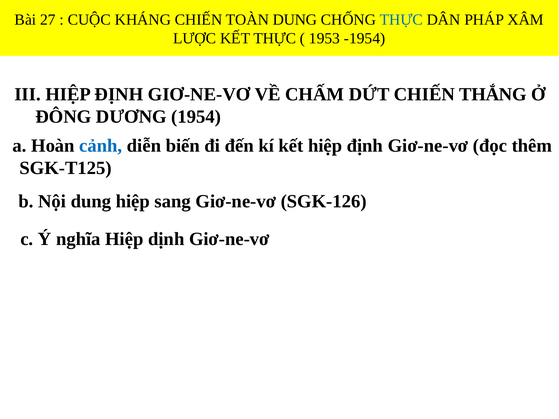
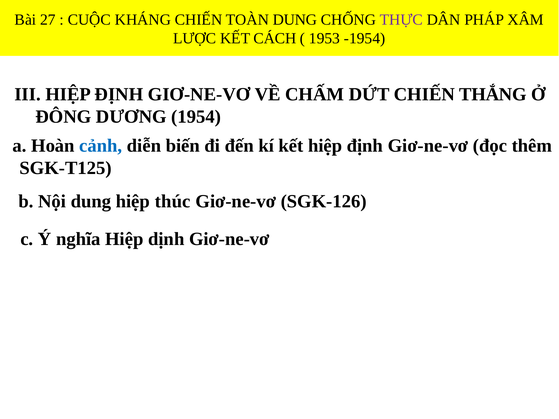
THỰC colour: blue -> purple (401, 20)
KẾT THỰC: THỰC -> CÁCH (275, 38)
sang: sang -> thúc (173, 202)
